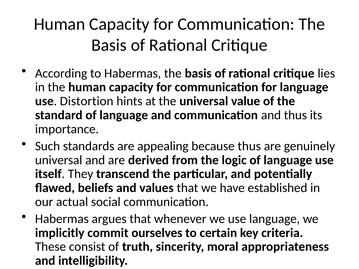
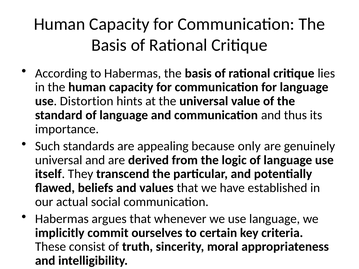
because thus: thus -> only (249, 146)
